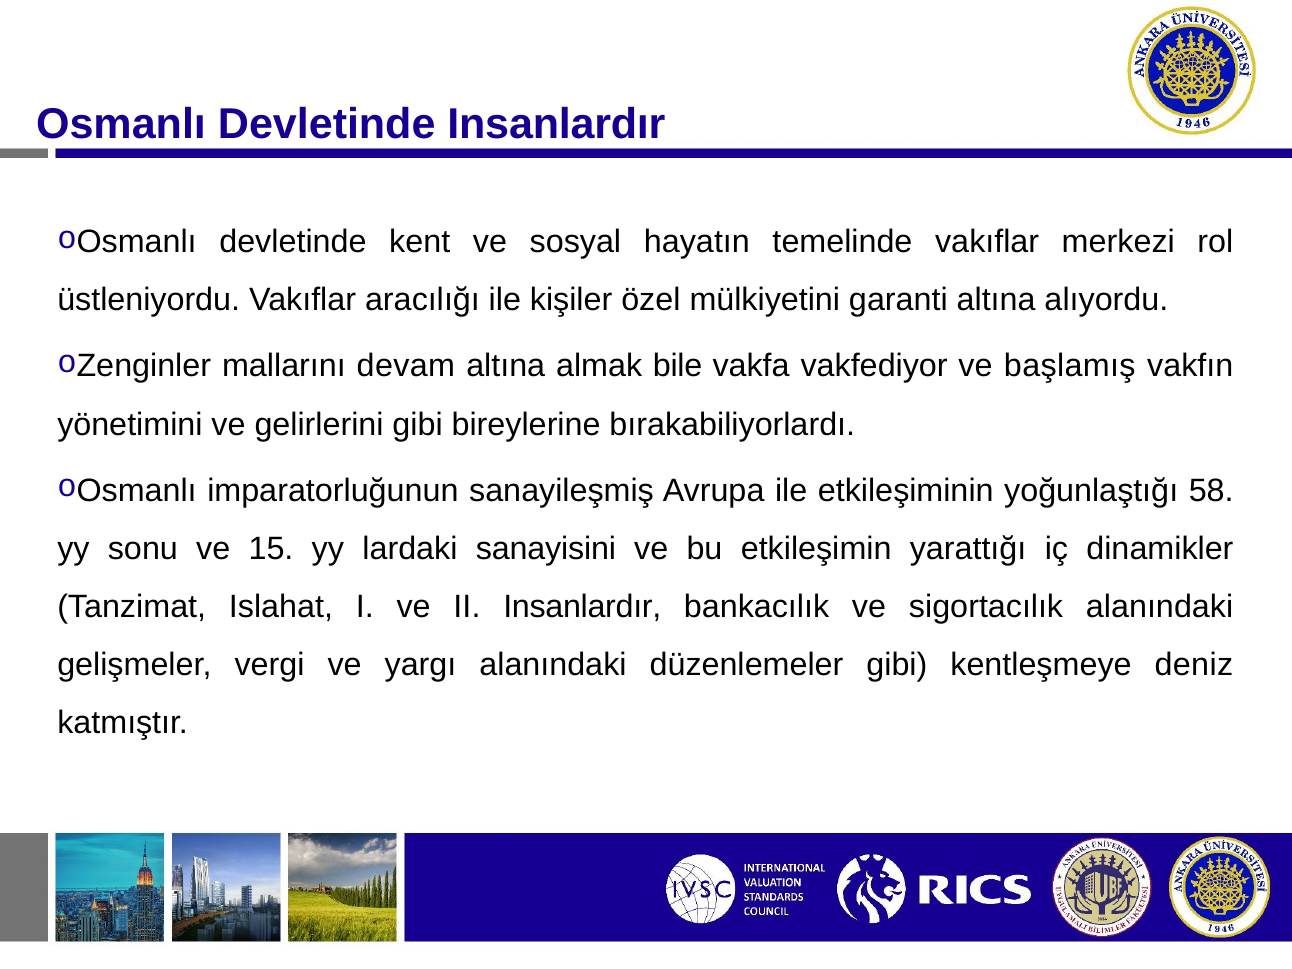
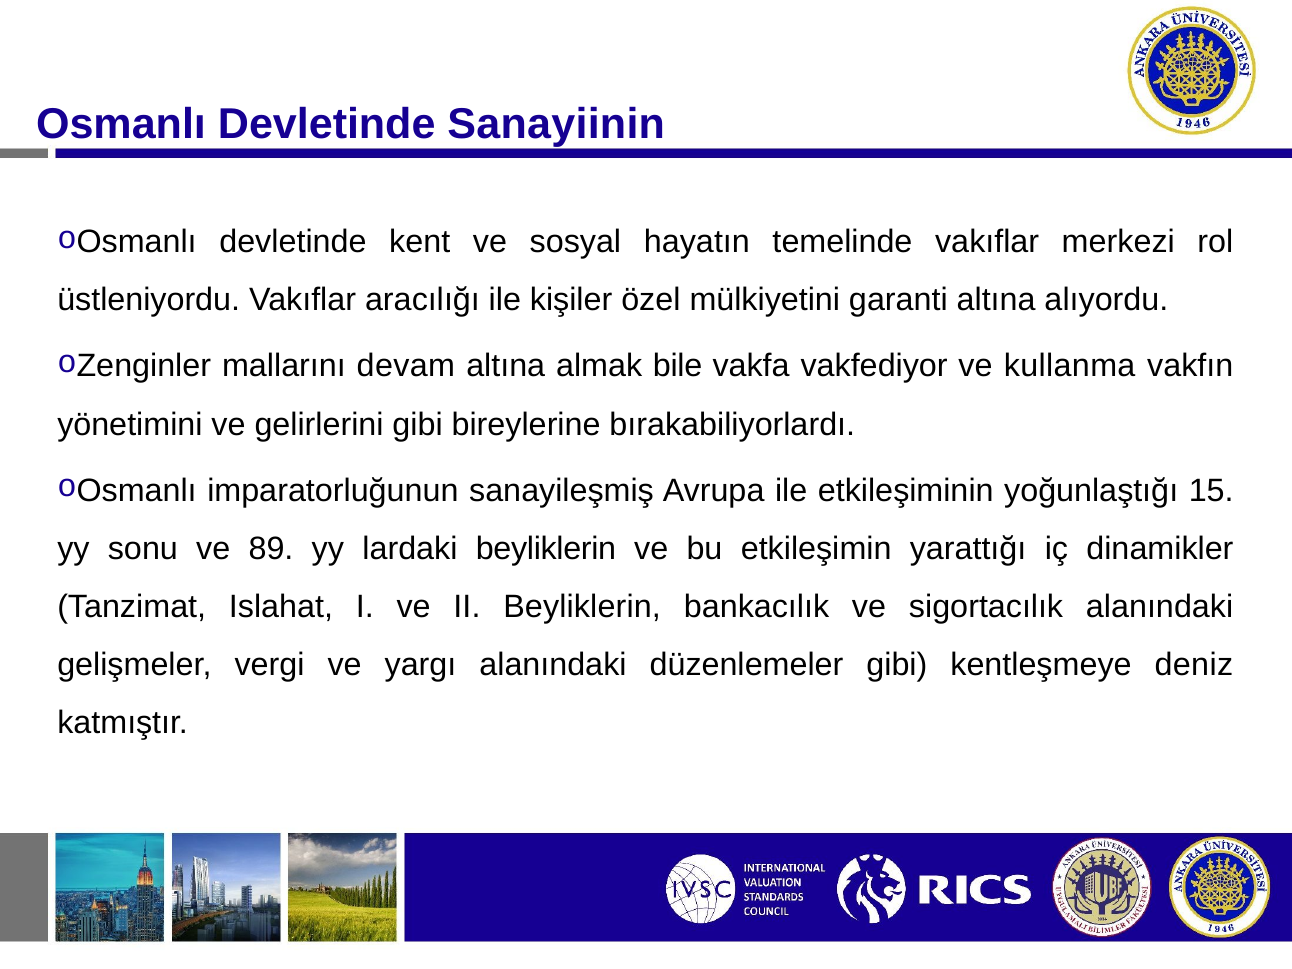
Devletinde Insanlardır: Insanlardır -> Sanayiinin (556, 124)
başlamış: başlamış -> kullanma (1070, 366)
58: 58 -> 15 (1211, 491)
15: 15 -> 89 (271, 549)
lardaki sanayisini: sanayisini -> beyliklerin (546, 549)
II Insanlardır: Insanlardır -> Beyliklerin (582, 607)
